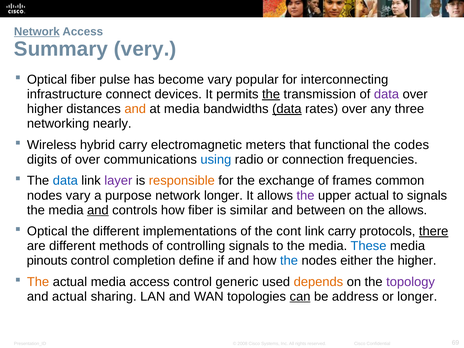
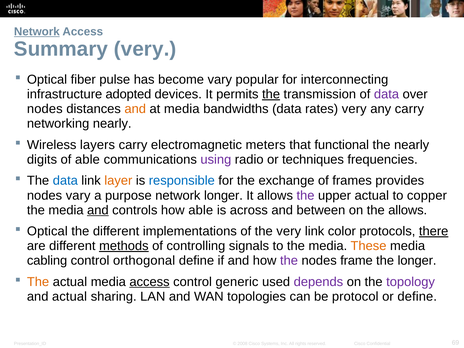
connect: connect -> adopted (128, 94)
higher: higher -> nodes (45, 109)
data underline: present -> none (287, 109)
rates over: over -> very (354, 109)
any three: three -> carry (409, 109)
hybrid: hybrid -> layers (97, 145)
the codes: codes -> nearly (412, 145)
of over: over -> able (87, 160)
using colour: blue -> purple (216, 160)
connection: connection -> techniques (313, 160)
layer colour: purple -> orange (118, 181)
responsible colour: orange -> blue (182, 181)
common: common -> provides (400, 181)
to signals: signals -> copper (427, 195)
how fiber: fiber -> able (201, 210)
similar: similar -> across (249, 210)
the cont: cont -> very (289, 231)
link carry: carry -> color (342, 231)
methods underline: none -> present (124, 246)
These colour: blue -> orange (368, 246)
pinouts: pinouts -> cabling (47, 261)
completion: completion -> orthogonal (144, 261)
the colour: blue -> purple (289, 261)
either: either -> frame (356, 261)
the higher: higher -> longer (417, 261)
access underline: none -> present (150, 282)
depends colour: orange -> purple (318, 282)
can underline: present -> none (300, 297)
address: address -> protocol (355, 297)
or longer: longer -> define (417, 297)
